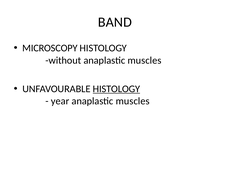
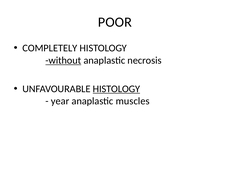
BAND: BAND -> POOR (115, 22)
MICROSCOPY: MICROSCOPY -> COMPLETELY (50, 48)
without underline: none -> present (63, 61)
muscles: muscles -> necrosis (145, 61)
